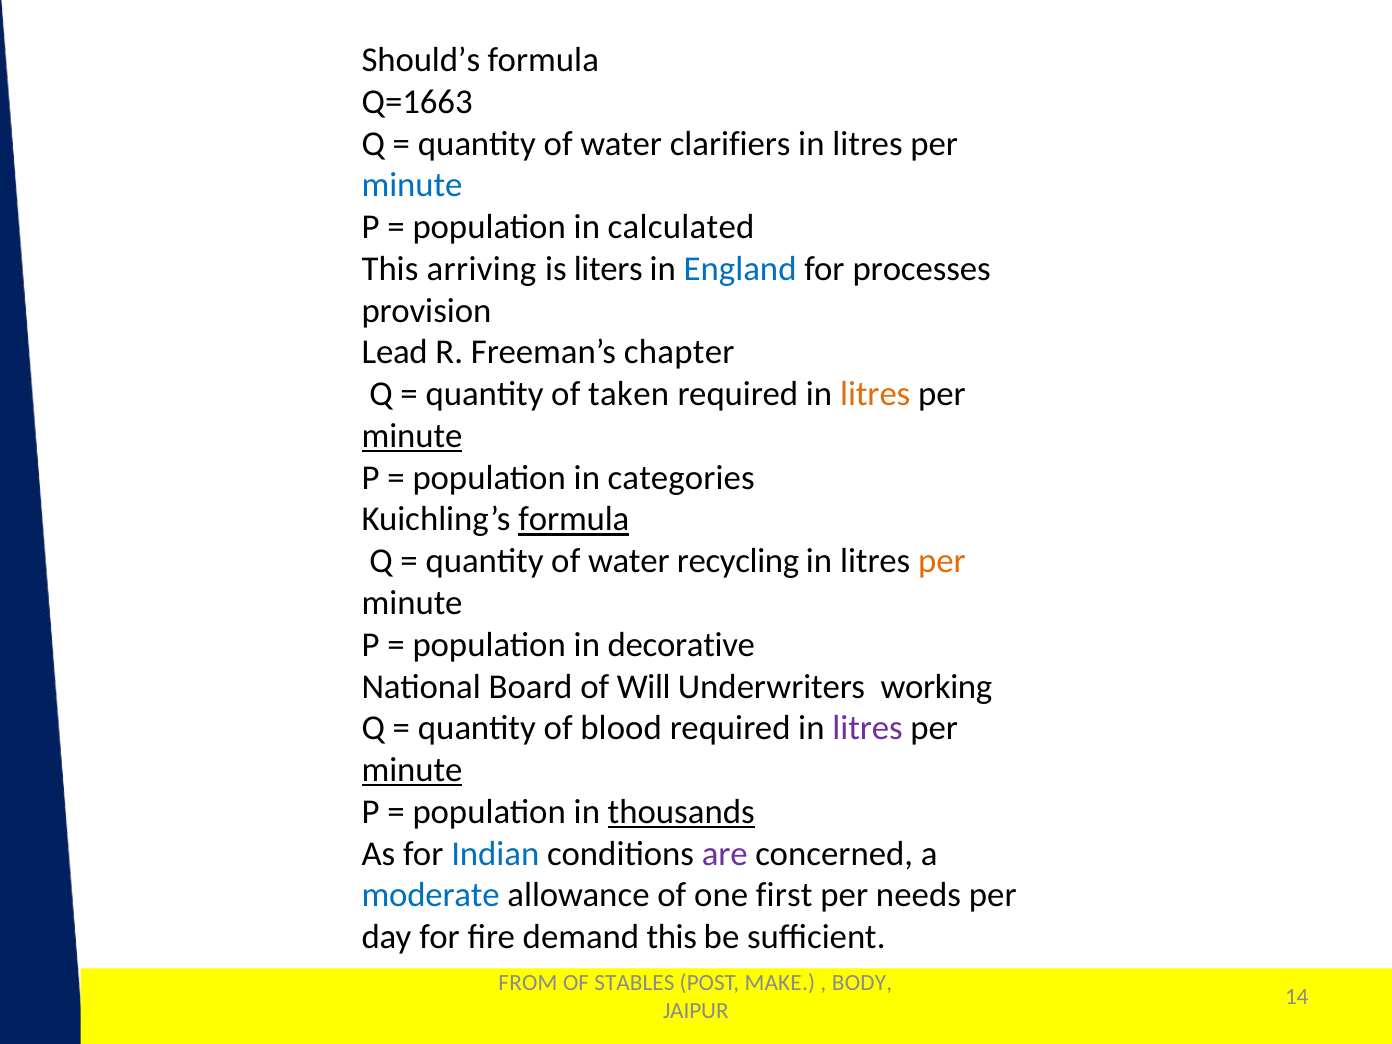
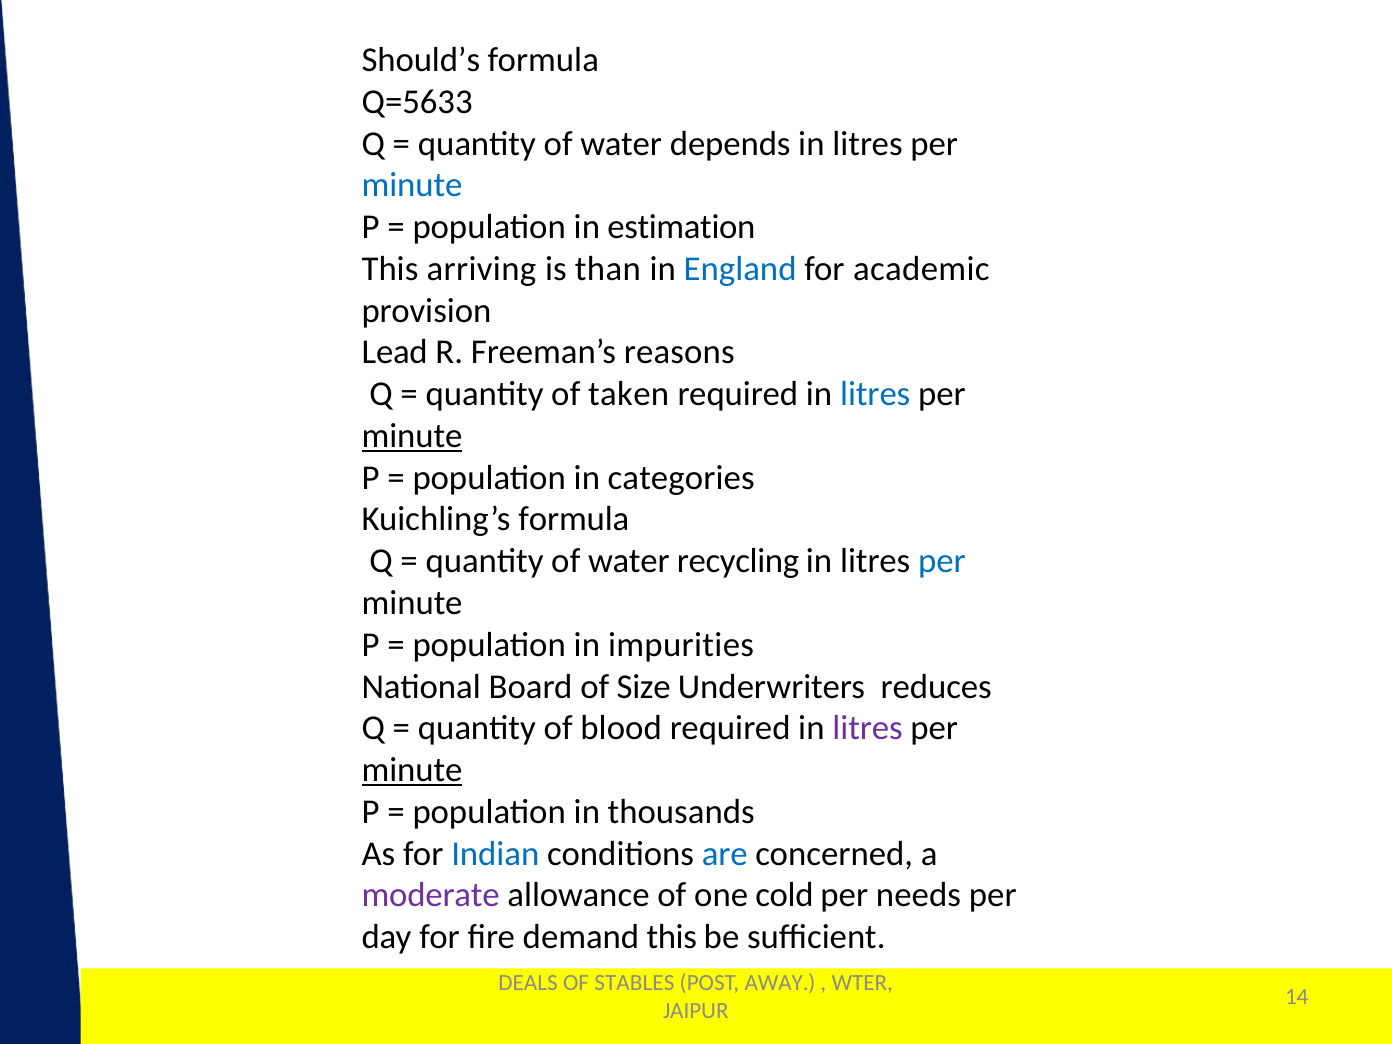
Q=1663: Q=1663 -> Q=5633 (417, 102)
clarifiers: clarifiers -> depends (730, 144)
calculated: calculated -> estimation (681, 227)
liters: liters -> than (608, 269)
processes: processes -> academic (921, 269)
chapter: chapter -> reasons (679, 352)
litres colour: orange -> blue (875, 394)
formula underline: present -> none (574, 520)
per colour: orange -> blue (942, 561)
decorative: decorative -> impurities (681, 645)
Will: Will -> Size (644, 687)
working: working -> reduces (936, 687)
thousands underline: present -> none (681, 812)
are colour: purple -> blue (725, 854)
moderate colour: blue -> purple (431, 895)
first: first -> cold (784, 895)
FROM: FROM -> DEALS (528, 983)
MAKE: MAKE -> AWAY (780, 983)
BODY: BODY -> WTER (862, 983)
